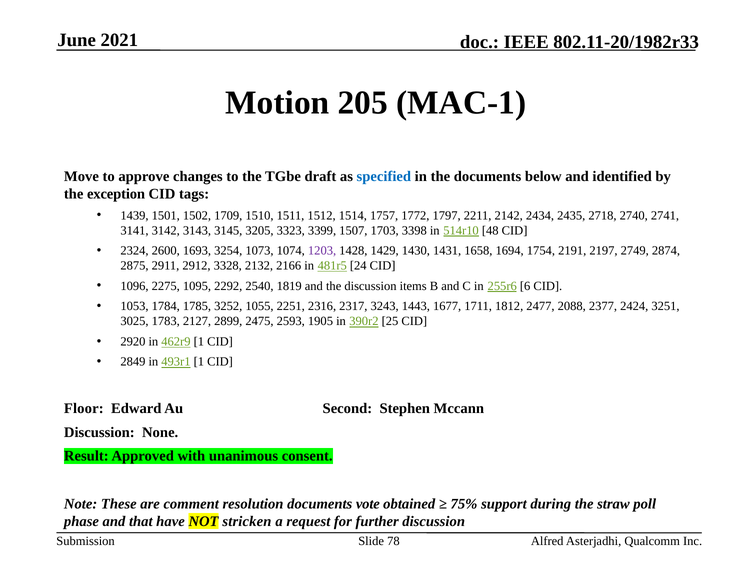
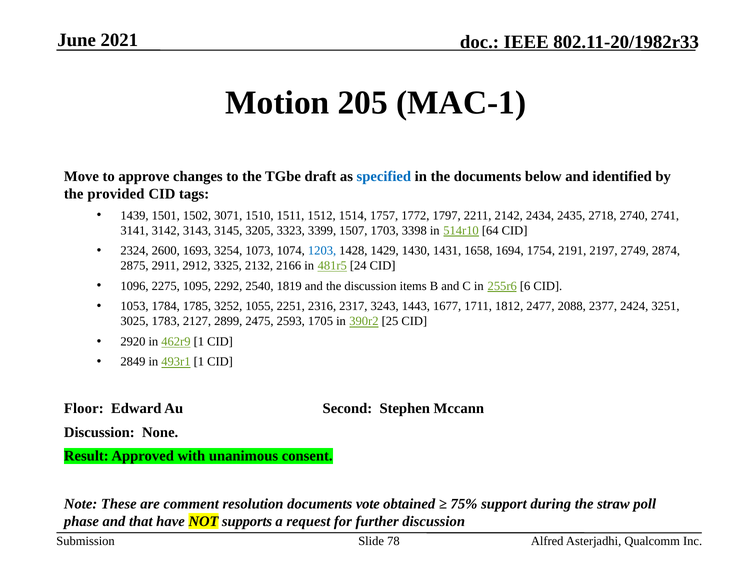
exception: exception -> provided (116, 194)
1709: 1709 -> 3071 (228, 215)
48: 48 -> 64 (490, 230)
1203 colour: purple -> blue (322, 251)
3328: 3328 -> 3325 (228, 266)
1905: 1905 -> 1705 (321, 321)
stricken: stricken -> supports (247, 521)
